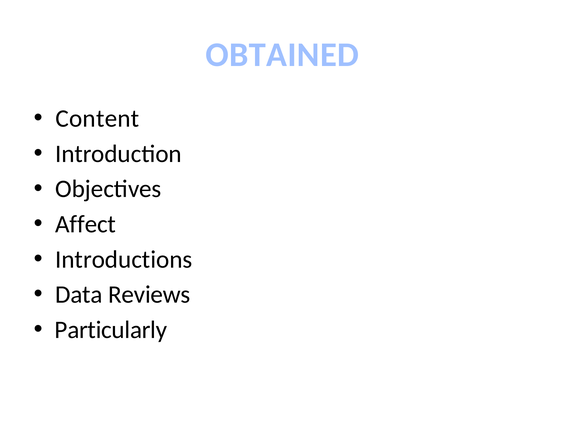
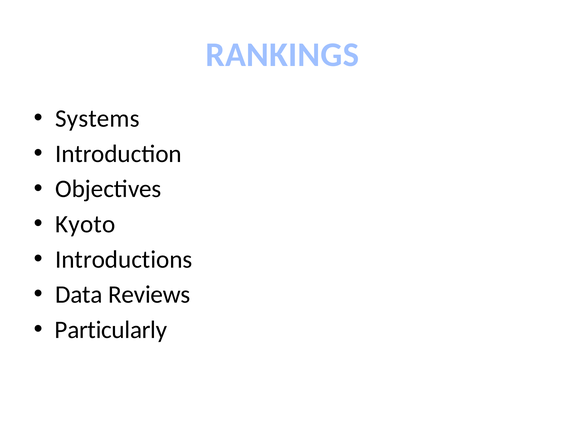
OBTAINED: OBTAINED -> RANKINGS (282, 55)
Content: Content -> Systems (97, 119)
Affect: Affect -> Kyoto (85, 224)
